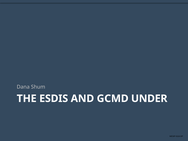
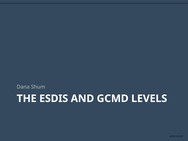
UNDER: UNDER -> LEVELS (149, 99)
